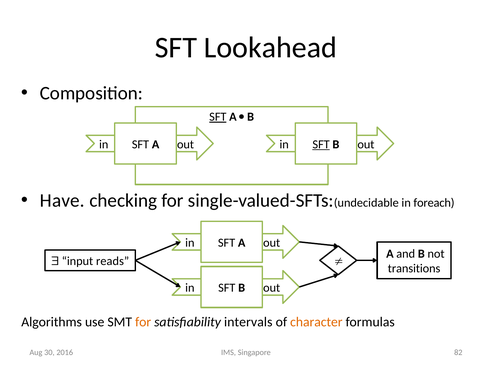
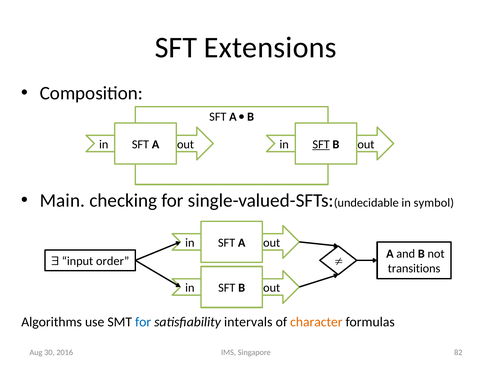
Lookahead: Lookahead -> Extensions (270, 48)
SFT underline: present -> none (218, 117)
Have: Have -> Main (62, 200)
foreach: foreach -> symbol (434, 203)
reads: reads -> order (113, 261)
for colour: orange -> blue (143, 322)
